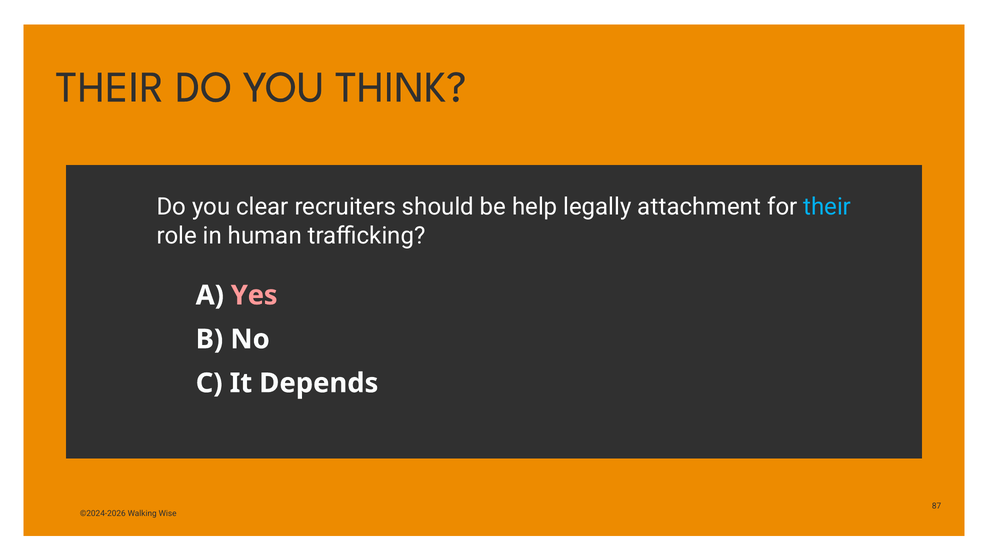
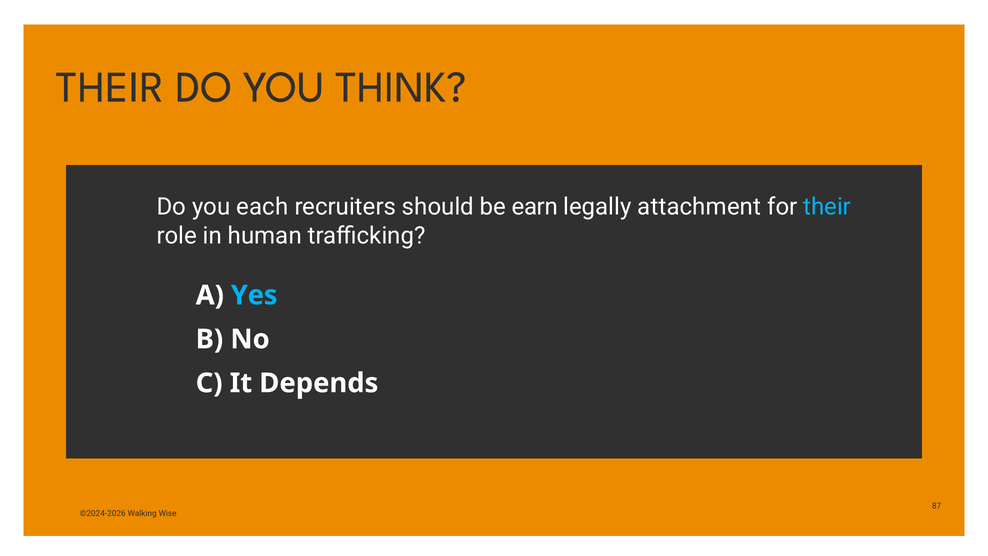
clear: clear -> each (262, 207)
help: help -> earn (535, 207)
Yes colour: pink -> light blue (254, 295)
